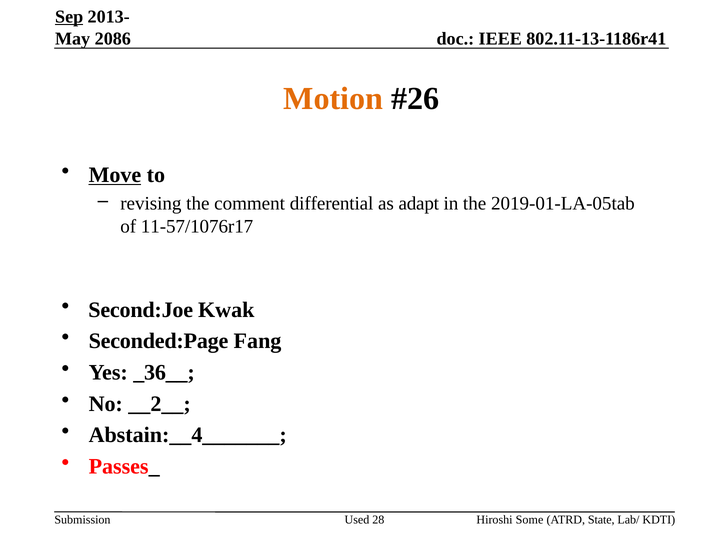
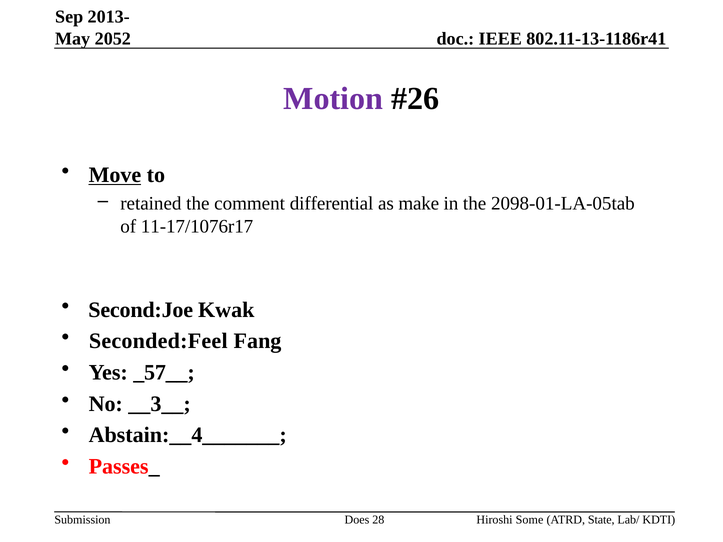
Sep underline: present -> none (69, 17)
2086: 2086 -> 2052 (113, 39)
Motion colour: orange -> purple (333, 99)
revising: revising -> retained (151, 204)
adapt: adapt -> make (419, 204)
2019-01-LA-05tab: 2019-01-LA-05tab -> 2098-01-LA-05tab (563, 204)
11-57/1076r17: 11-57/1076r17 -> 11-17/1076r17 (197, 226)
Seconded:Page: Seconded:Page -> Seconded:Feel (158, 341)
_36__: _36__ -> _57__ (164, 373)
__2__: __2__ -> __3__ (160, 404)
Used: Used -> Does (357, 520)
